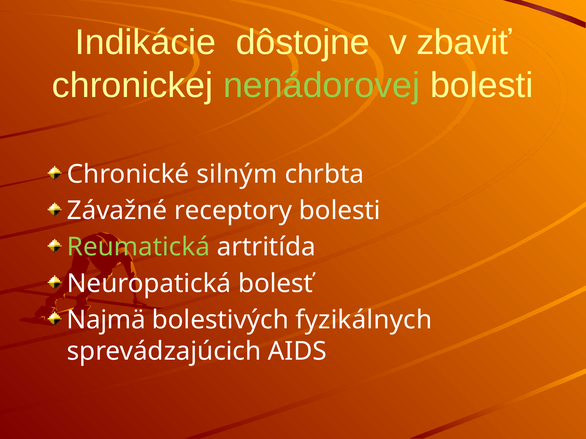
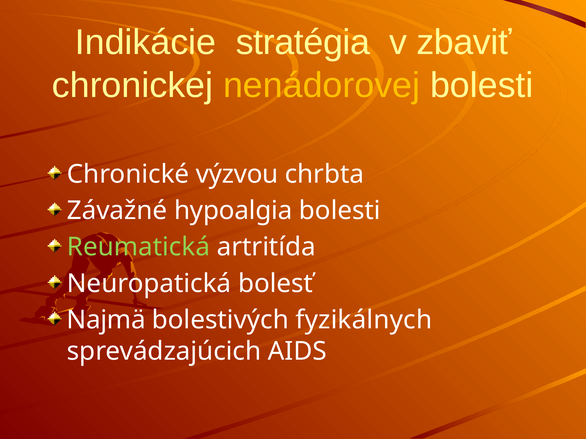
dôstojne: dôstojne -> stratégia (303, 43)
nenádorovej colour: light green -> yellow (322, 86)
silným: silným -> výzvou (237, 174)
receptory: receptory -> hypoalgia (233, 211)
